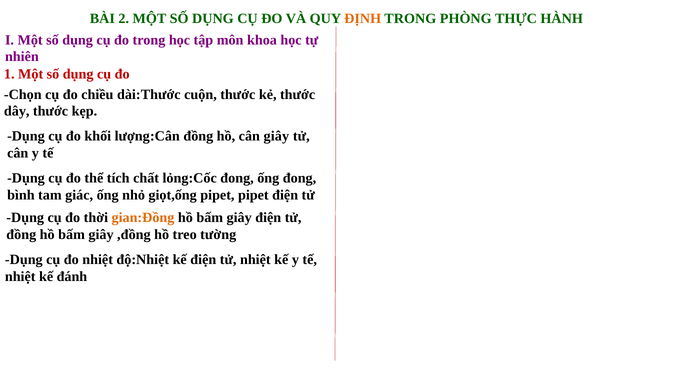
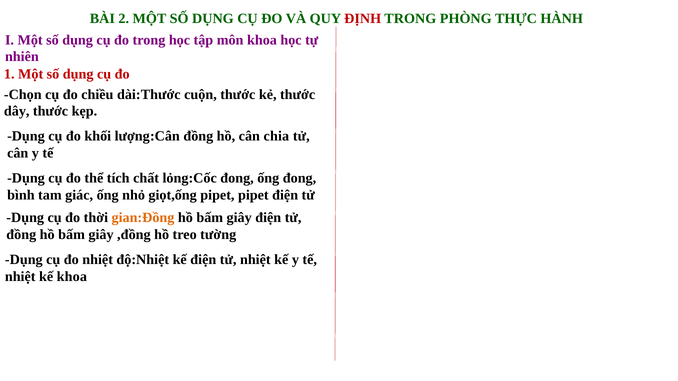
ĐỊNH colour: orange -> red (363, 19)
cân giây: giây -> chia (276, 136)
kế đánh: đánh -> khoa (72, 277)
